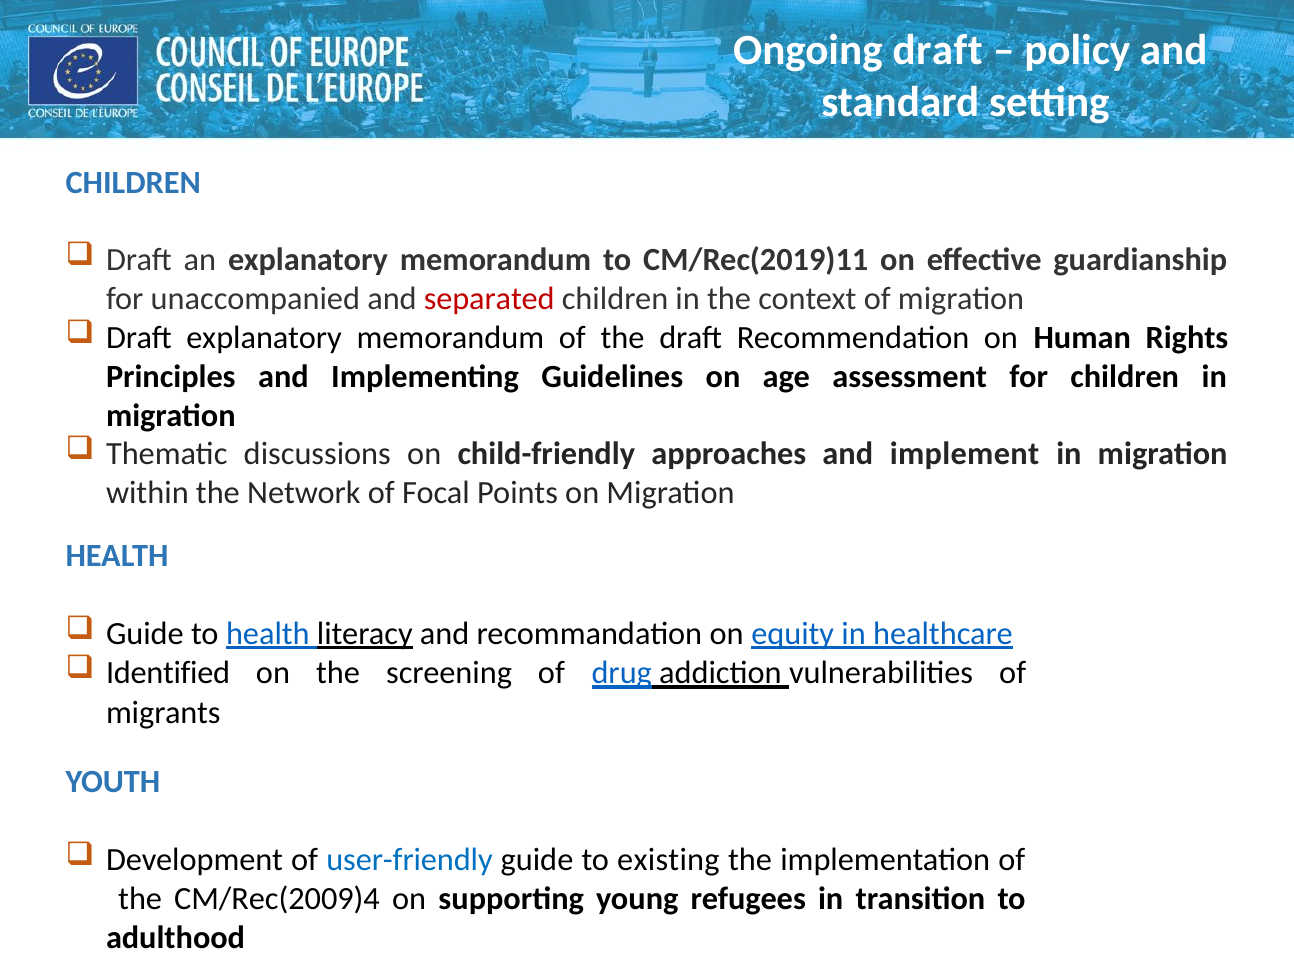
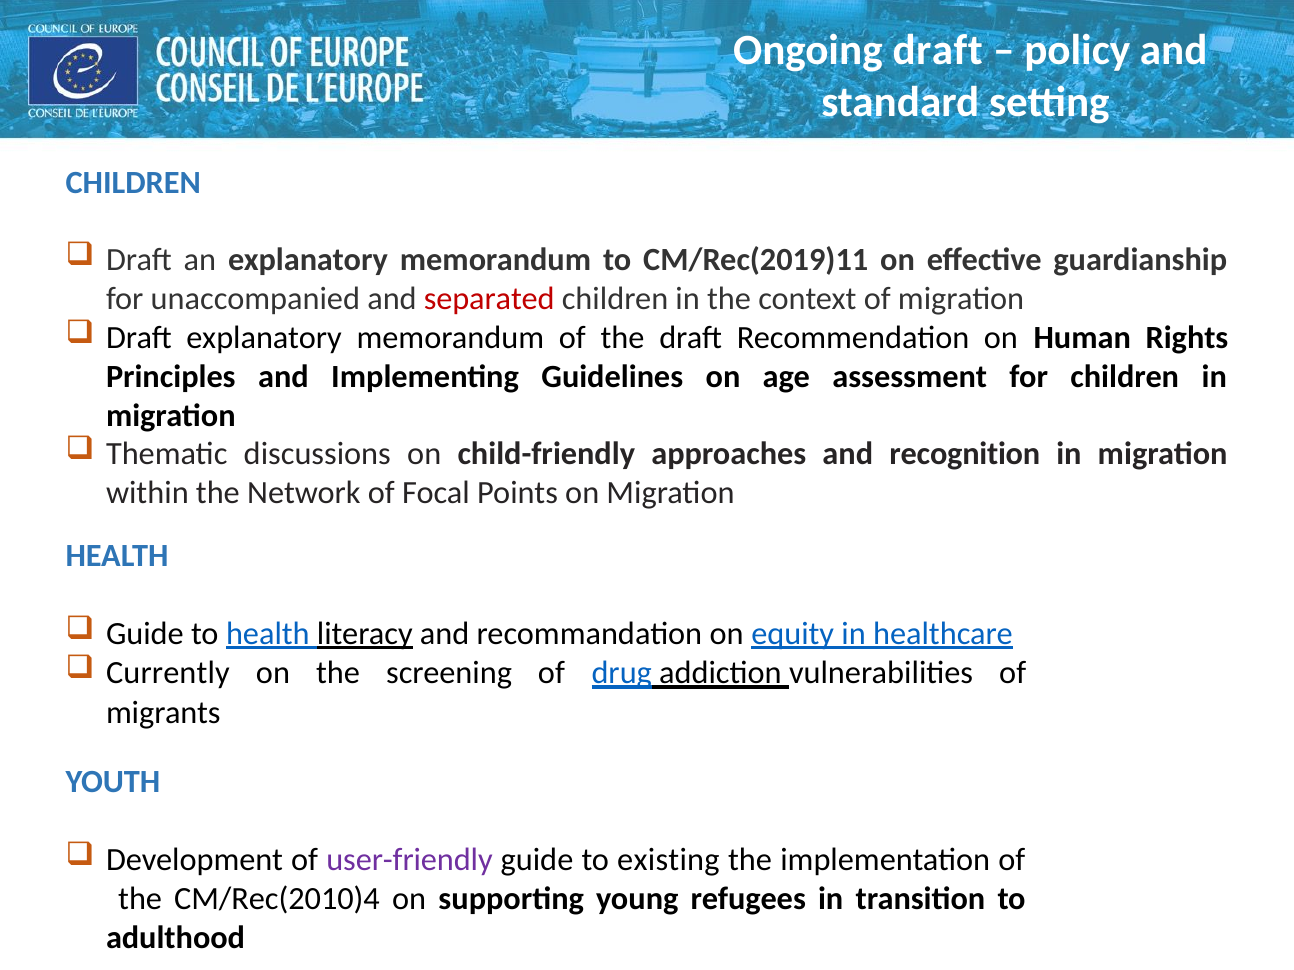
implement: implement -> recognition (965, 455)
Identified: Identified -> Currently (168, 673)
user-friendly colour: blue -> purple (410, 860)
CM/Rec(2009)4: CM/Rec(2009)4 -> CM/Rec(2010)4 (277, 899)
